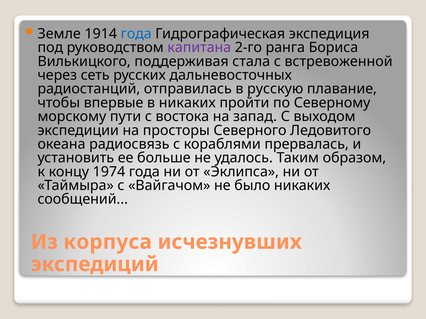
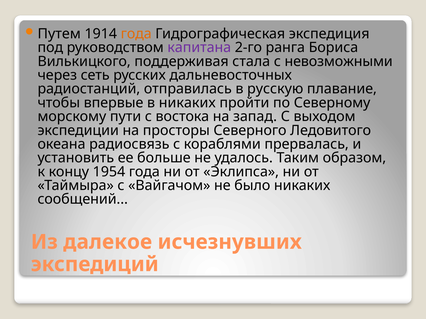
Земле: Земле -> Путем (59, 34)
года colour: blue -> orange (136, 34)
встревоженной: встревоженной -> невозможными (339, 62)
1974: 1974 -> 1954 (109, 172)
корпуса: корпуса -> далекое (108, 242)
